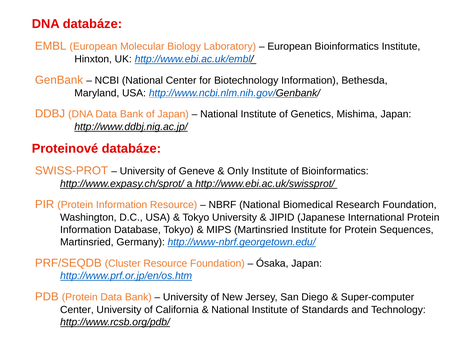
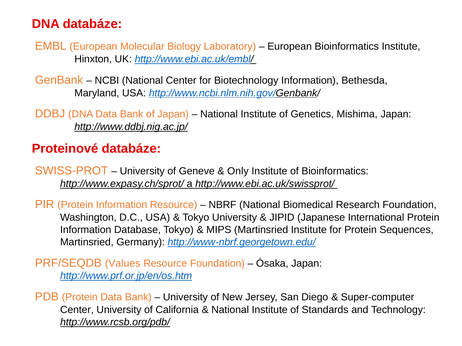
Cluster: Cluster -> Values (123, 264)
